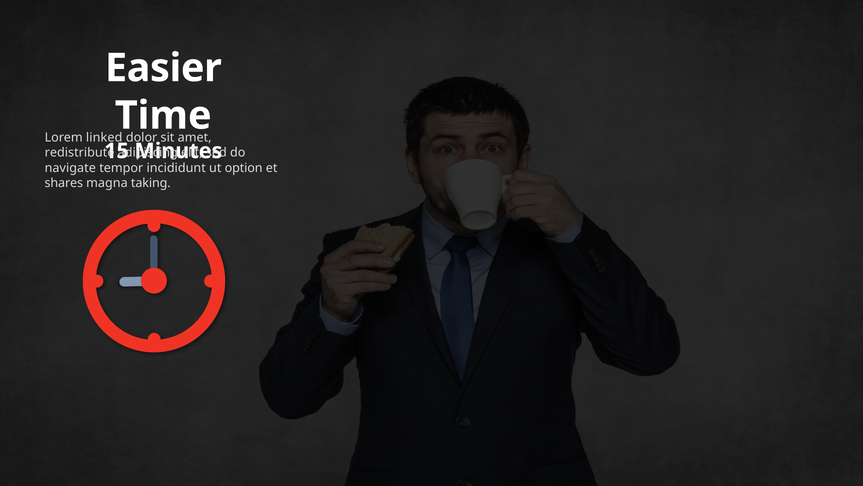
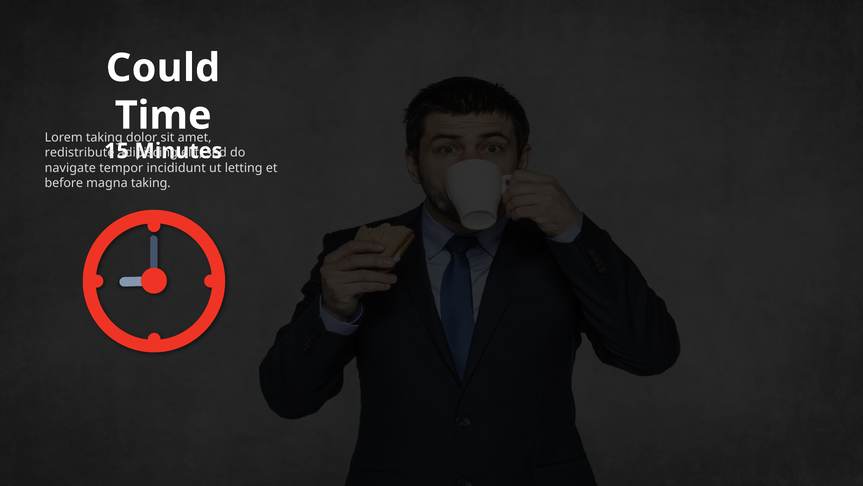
Easier: Easier -> Could (163, 68)
Lorem linked: linked -> taking (104, 137)
option: option -> letting (244, 168)
shares: shares -> before (64, 183)
